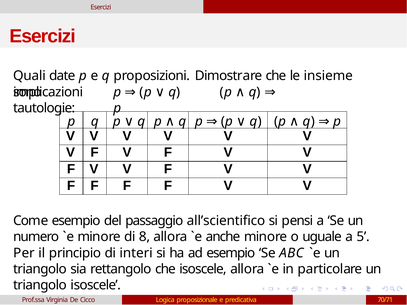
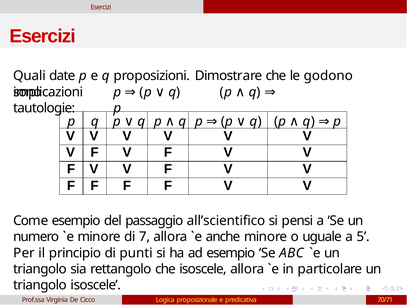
insieme: insieme -> godono (328, 76)
8: 8 -> 7 (144, 237)
interi: interi -> punti (136, 253)
